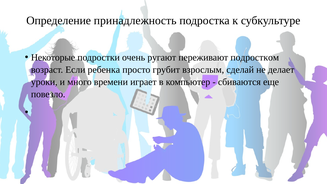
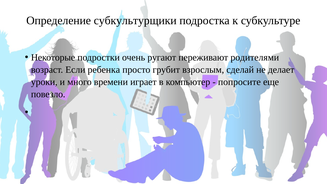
принадлежность: принадлежность -> субкультурщики (135, 21)
подростком: подростком -> родителями (255, 57)
сбиваются: сбиваются -> попросите (239, 82)
